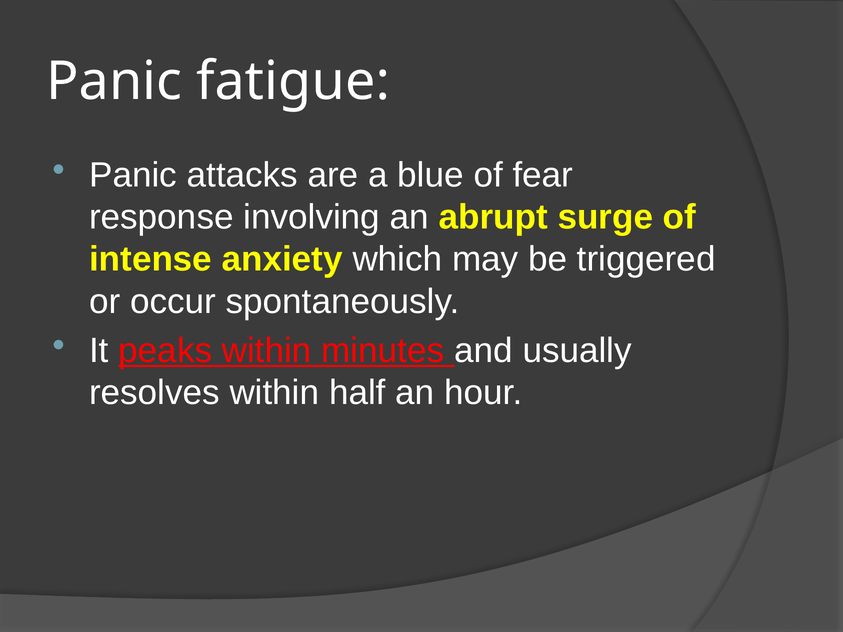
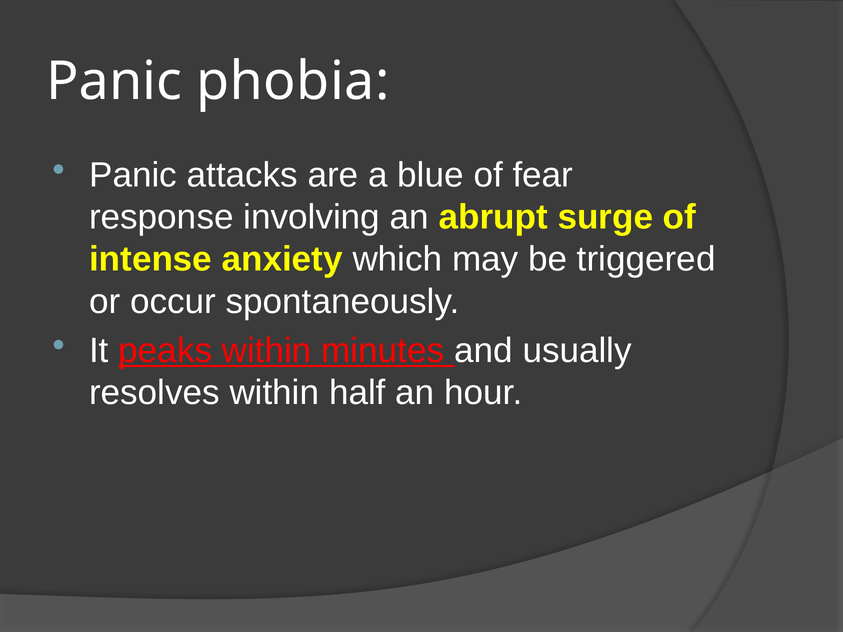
fatigue: fatigue -> phobia (293, 82)
